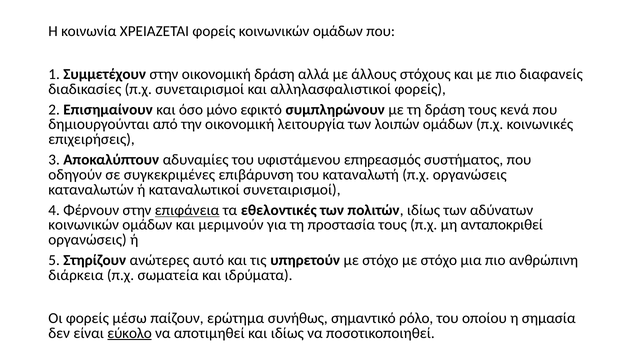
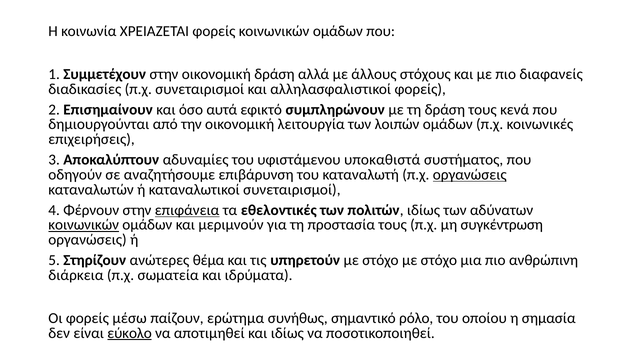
μόνο: μόνο -> αυτά (222, 110)
επηρεασμός: επηρεασμός -> υποκαθιστά (382, 160)
συγκεκριμένες: συγκεκριμένες -> αναζητήσουμε (169, 175)
οργανώσεις underline: none -> present (470, 175)
κοινωνικών underline: none -> present (84, 225)
ανταποκριθεί: ανταποκριθεί -> συγκέντρωση (502, 225)
αυτό: αυτό -> θέμα (209, 260)
